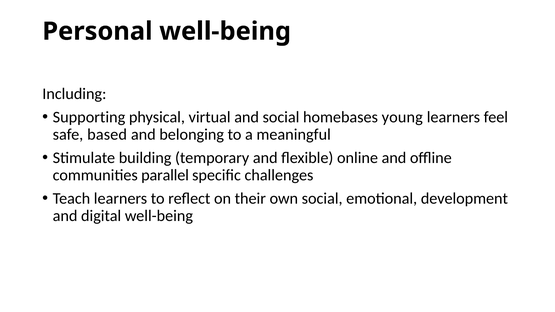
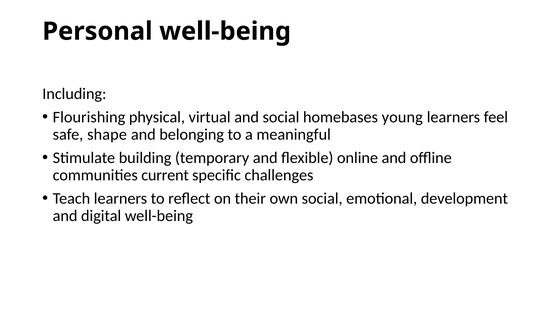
Supporting: Supporting -> Flourishing (89, 117)
based: based -> shape (107, 135)
parallel: parallel -> current (165, 175)
